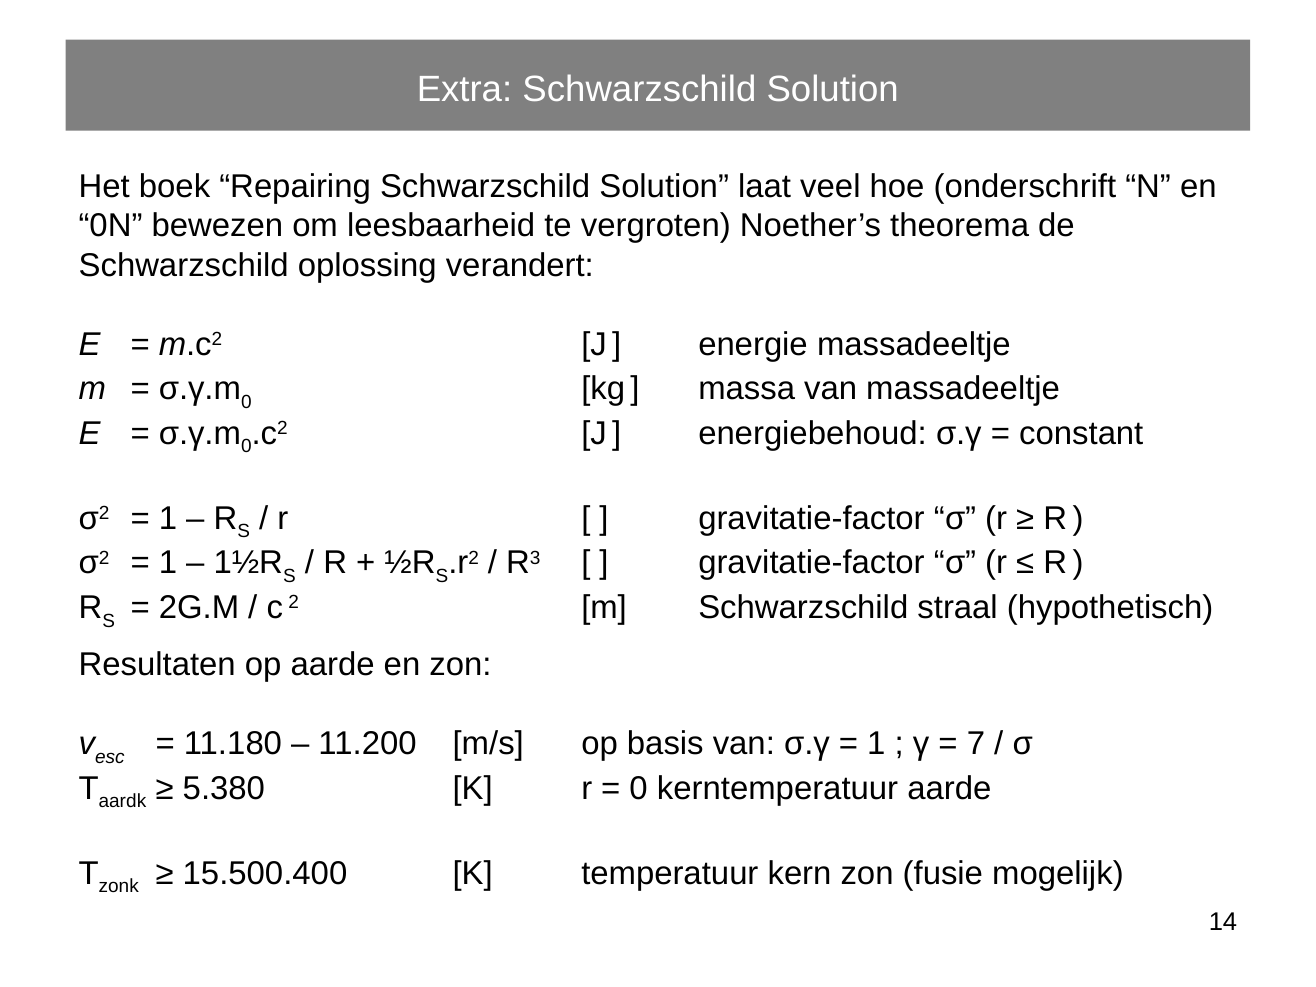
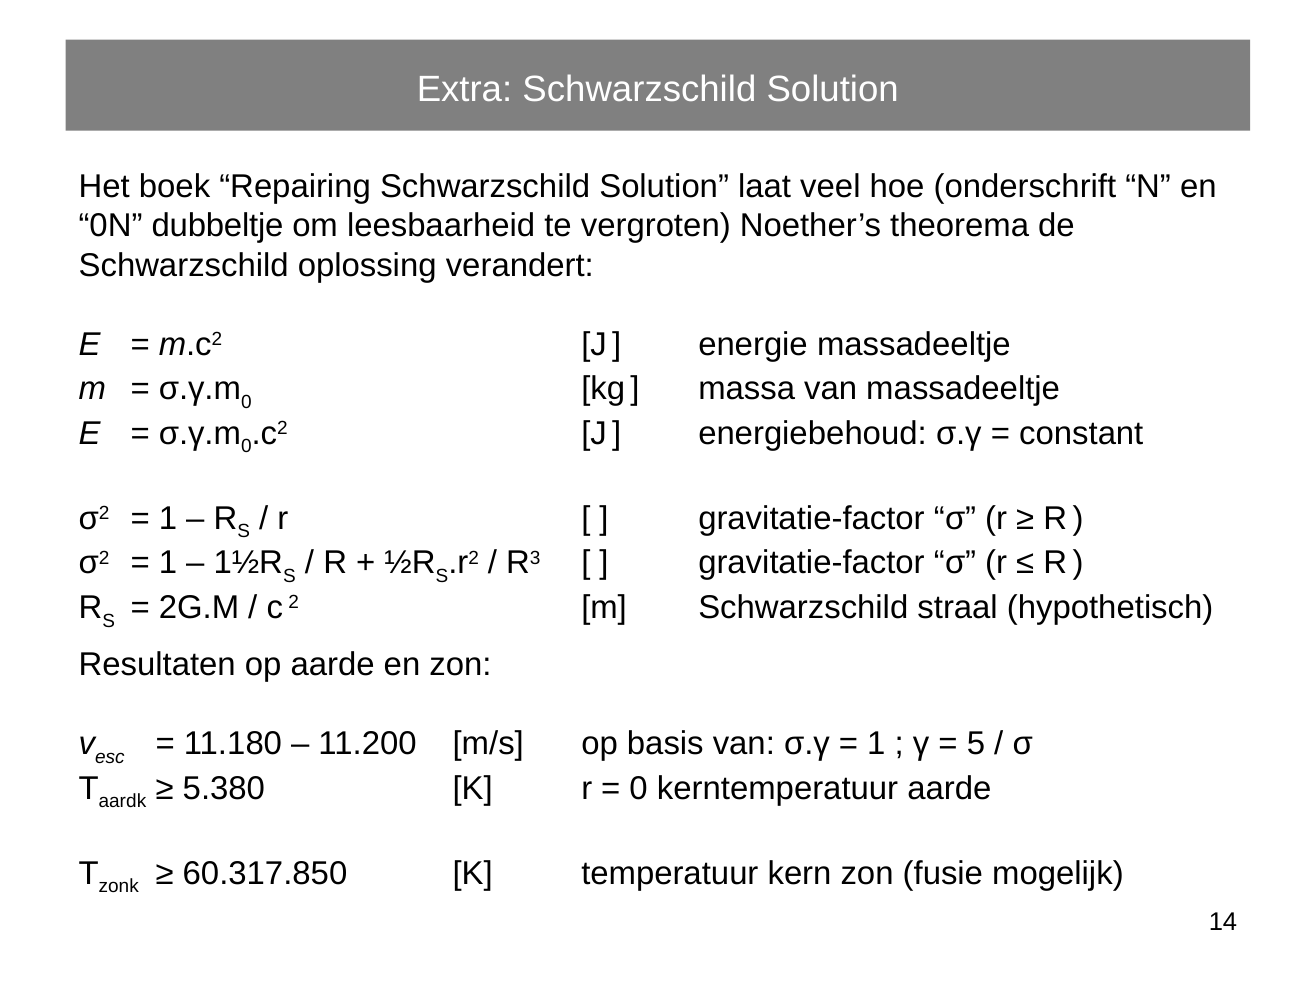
bewezen: bewezen -> dubbeltje (218, 226)
7: 7 -> 5 (976, 744)
15.500.400: 15.500.400 -> 60.317.850 (265, 873)
